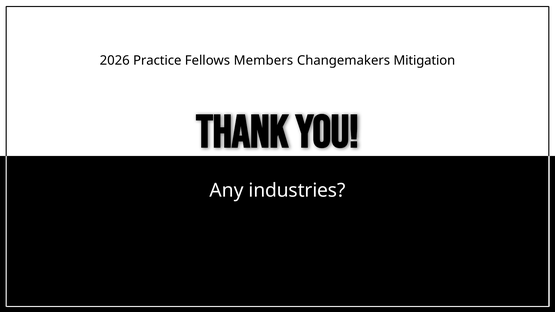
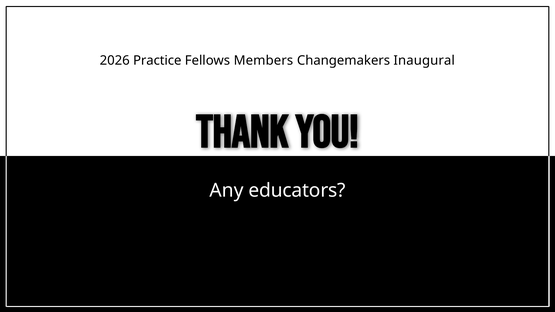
Mitigation: Mitigation -> Inaugural (424, 61)
industries: industries -> educators (297, 191)
